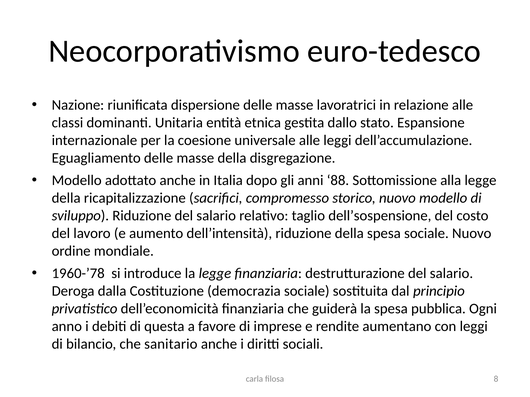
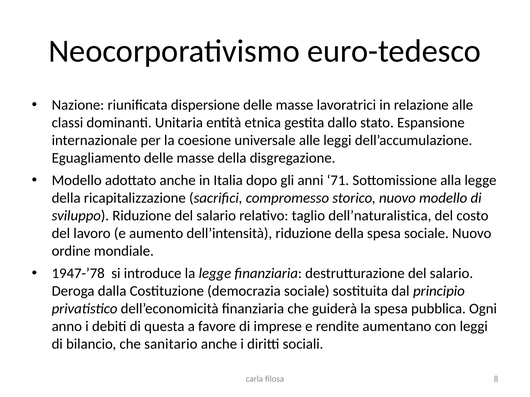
88: 88 -> 71 (338, 181)
dell’sospensione: dell’sospensione -> dell’naturalistica (380, 216)
1960-’78: 1960-’78 -> 1947-’78 (78, 274)
